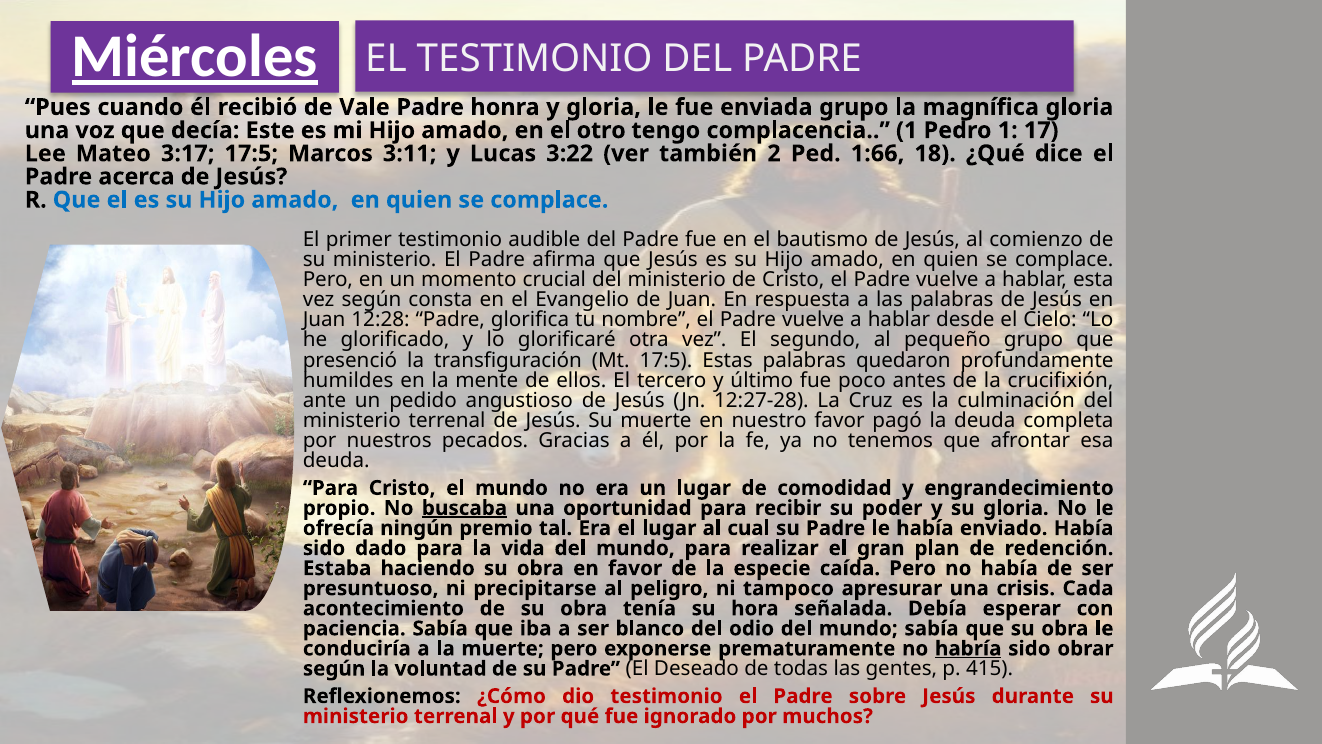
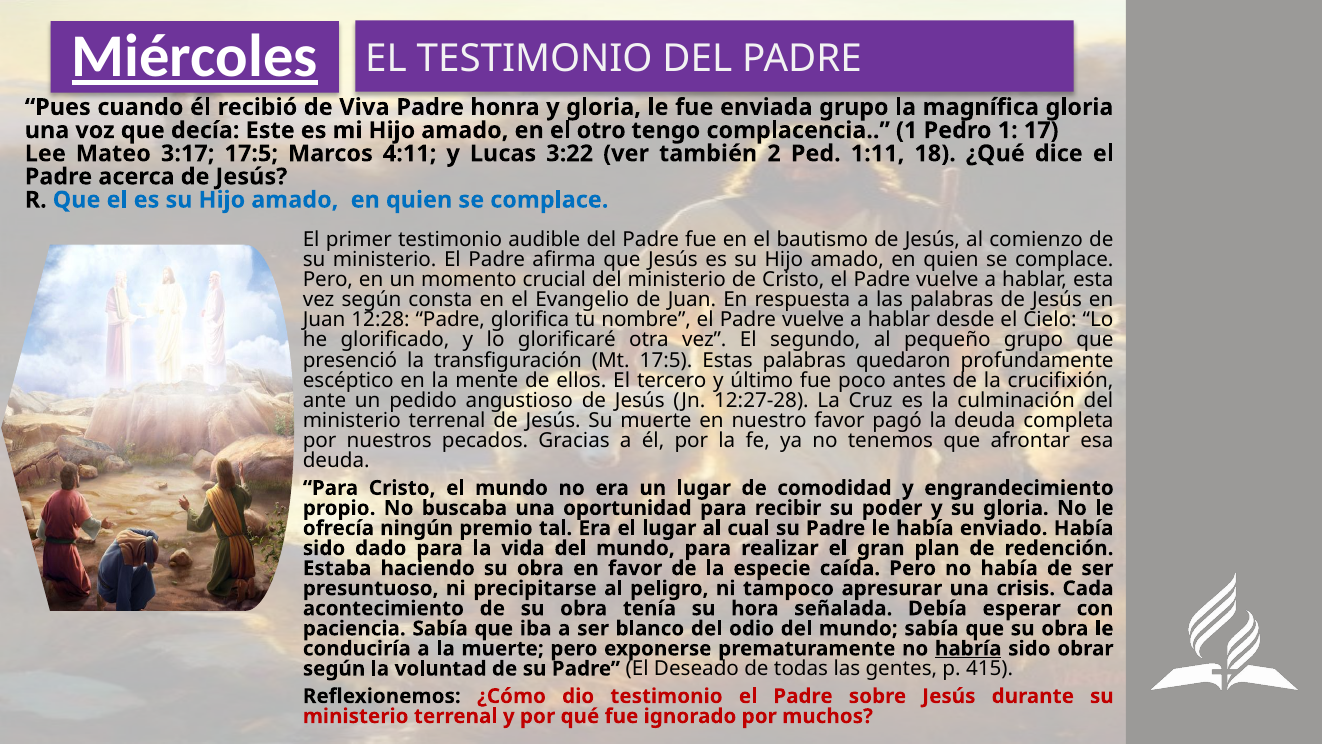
Vale: Vale -> Viva (364, 107)
3:11: 3:11 -> 4:11 (410, 153)
1:66: 1:66 -> 1:11 (878, 153)
humildes: humildes -> escéptico (348, 380)
buscaba underline: present -> none (465, 508)
